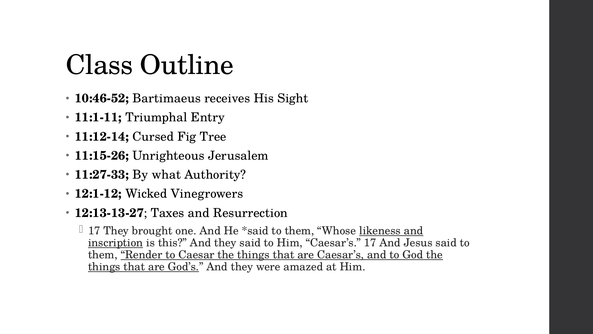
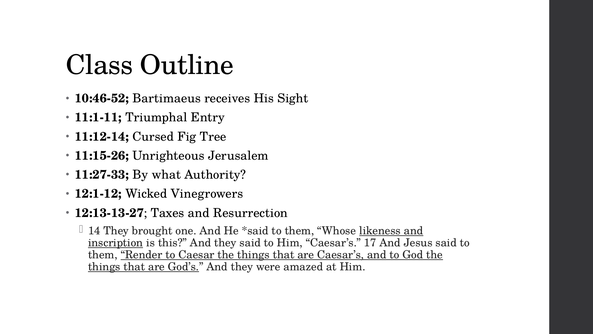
17: 17 -> 14 (94, 230)
